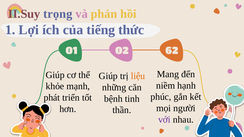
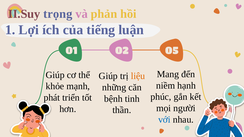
thức: thức -> luận (131, 30)
62: 62 -> 05 (172, 51)
với colour: purple -> blue (164, 120)
